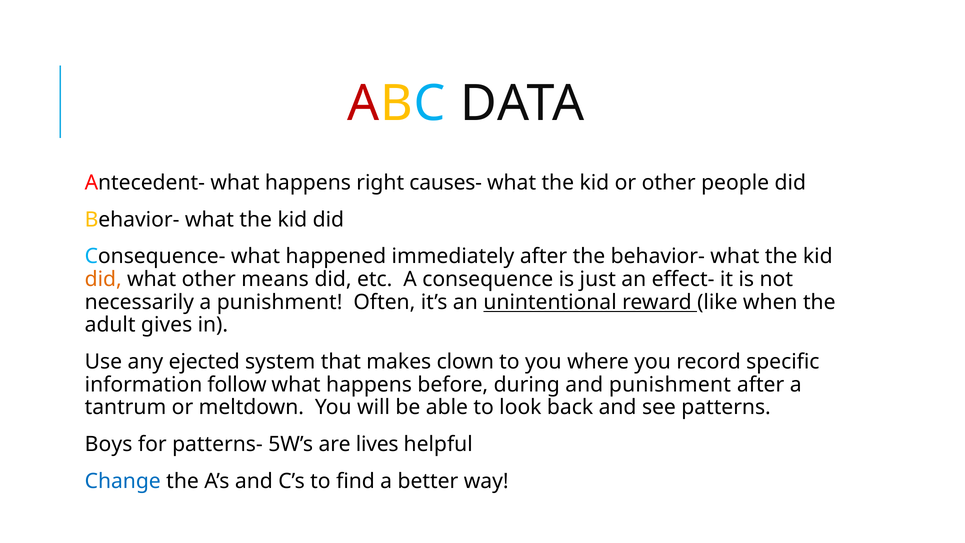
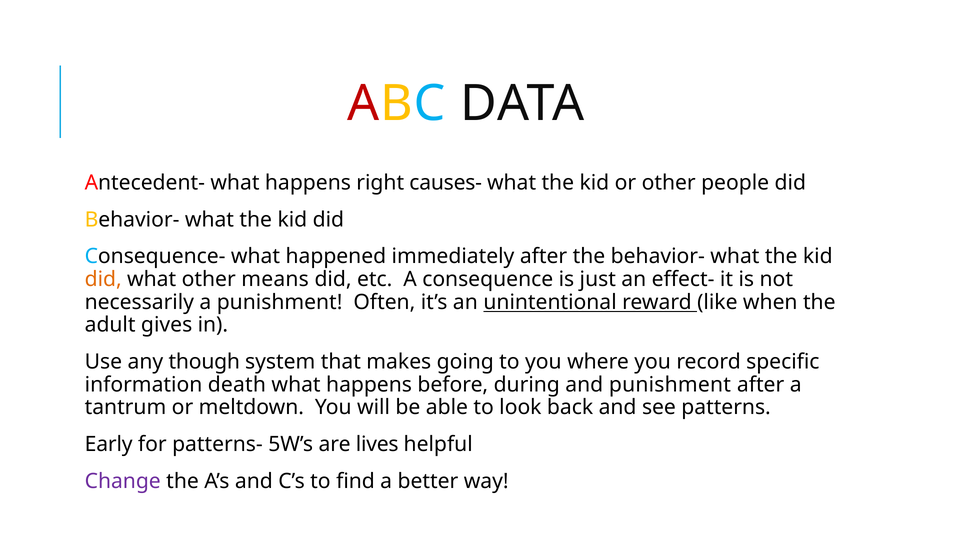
ejected: ejected -> though (204, 362)
clown: clown -> going (465, 362)
follow: follow -> death (237, 384)
Boys: Boys -> Early (109, 444)
Change colour: blue -> purple (123, 481)
